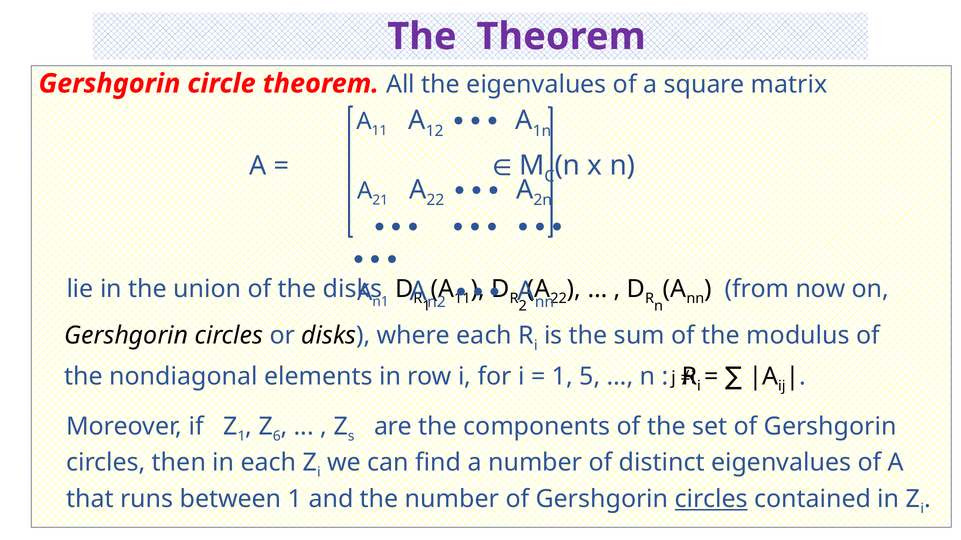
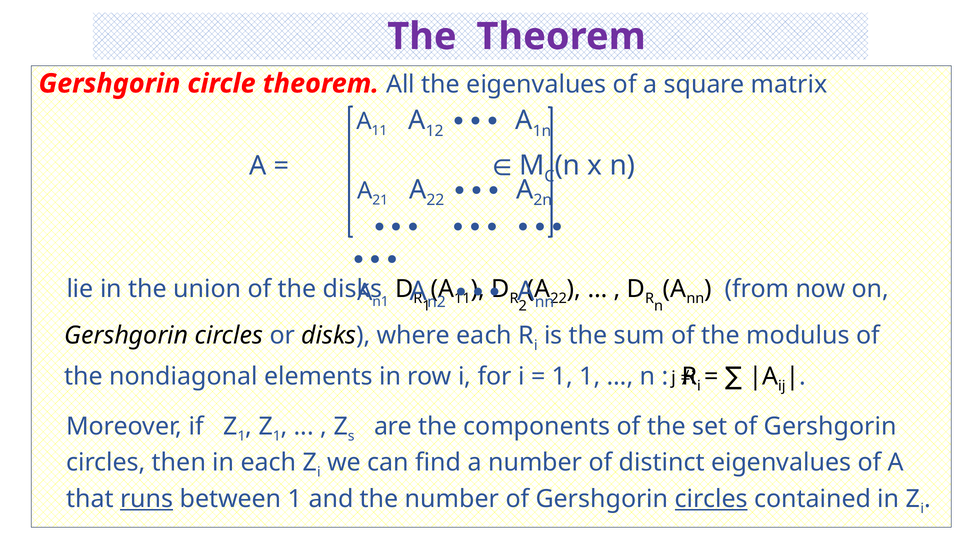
1 5: 5 -> 1 (590, 377)
6: 6 -> 1 (277, 436)
runs underline: none -> present (147, 500)
